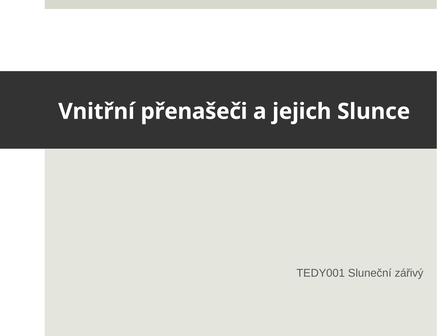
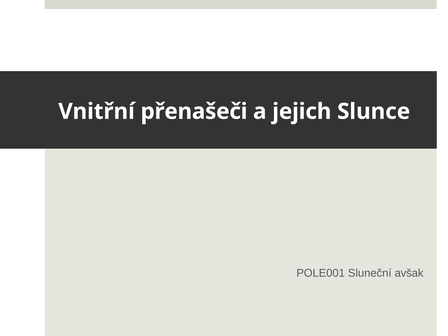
TEDY001: TEDY001 -> POLE001 (321, 273)
zářivý: zářivý -> avšak (409, 273)
